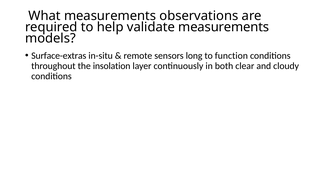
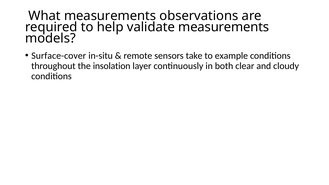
Surface-extras: Surface-extras -> Surface-cover (59, 56)
long: long -> take (194, 56)
function: function -> example (231, 56)
